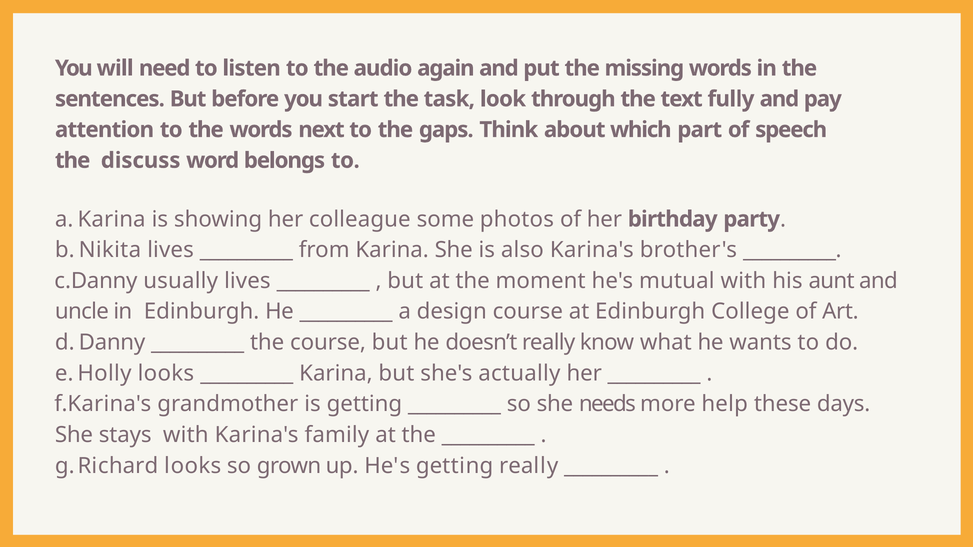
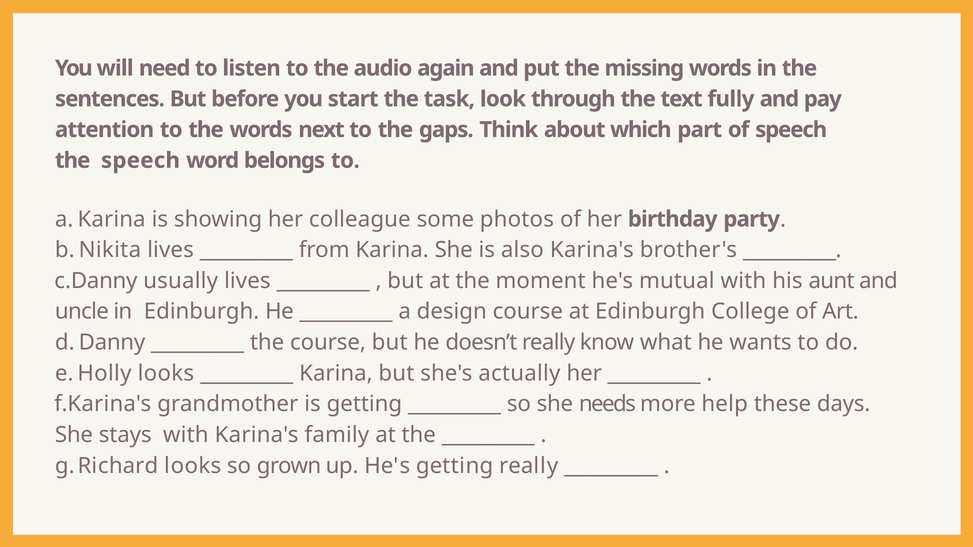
the discuss: discuss -> speech (140, 161)
